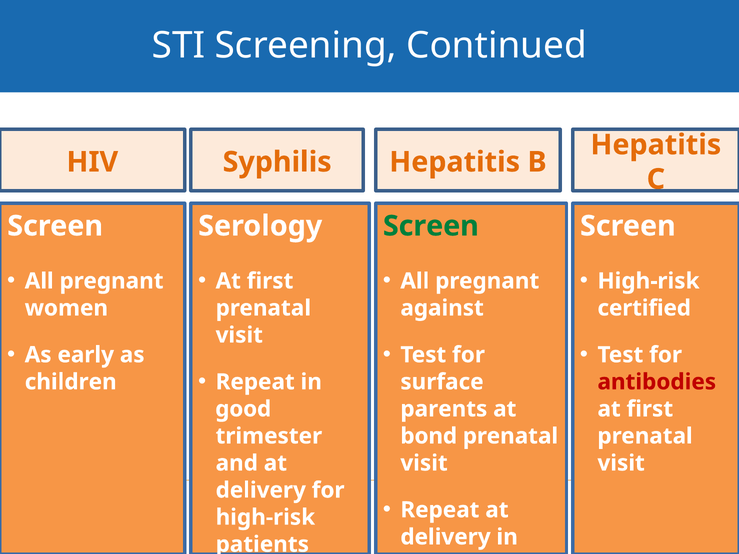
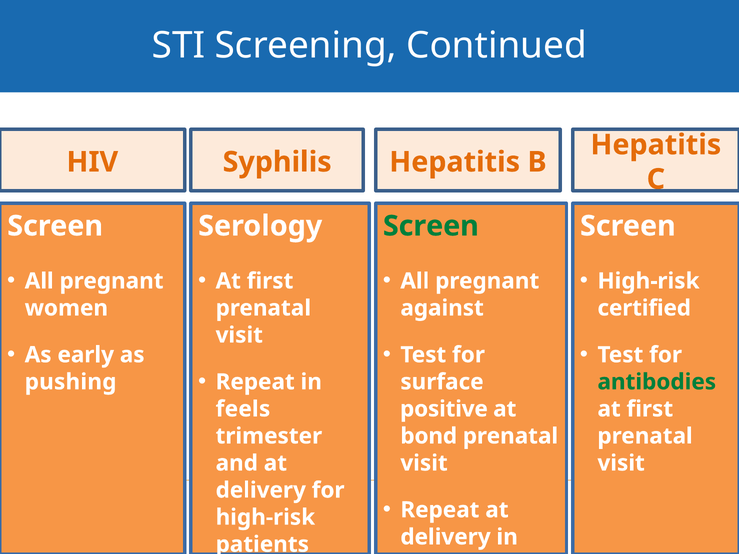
children: children -> pushing (71, 382)
antibodies colour: red -> green (657, 382)
good: good -> feels (243, 409)
parents: parents -> positive (444, 409)
